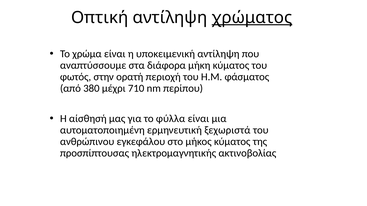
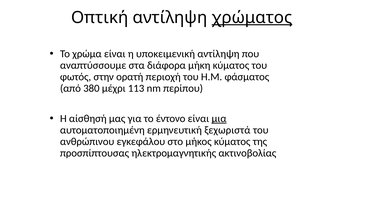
710: 710 -> 113 (136, 89)
φύλλα: φύλλα -> έντονο (171, 119)
μια underline: none -> present (219, 119)
